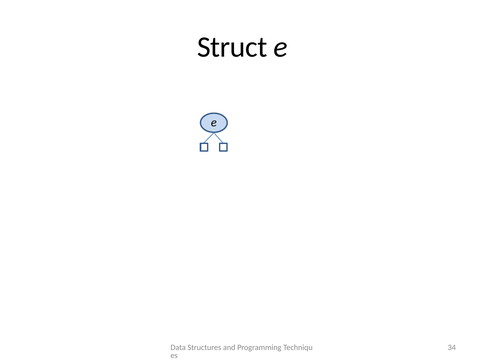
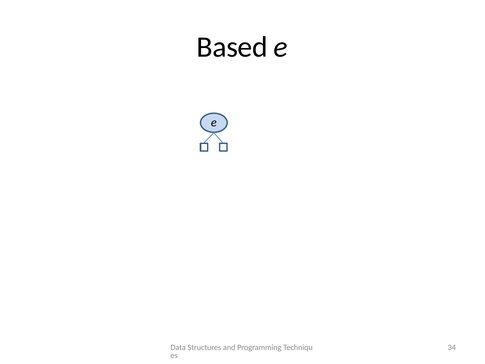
Struct: Struct -> Based (232, 47)
